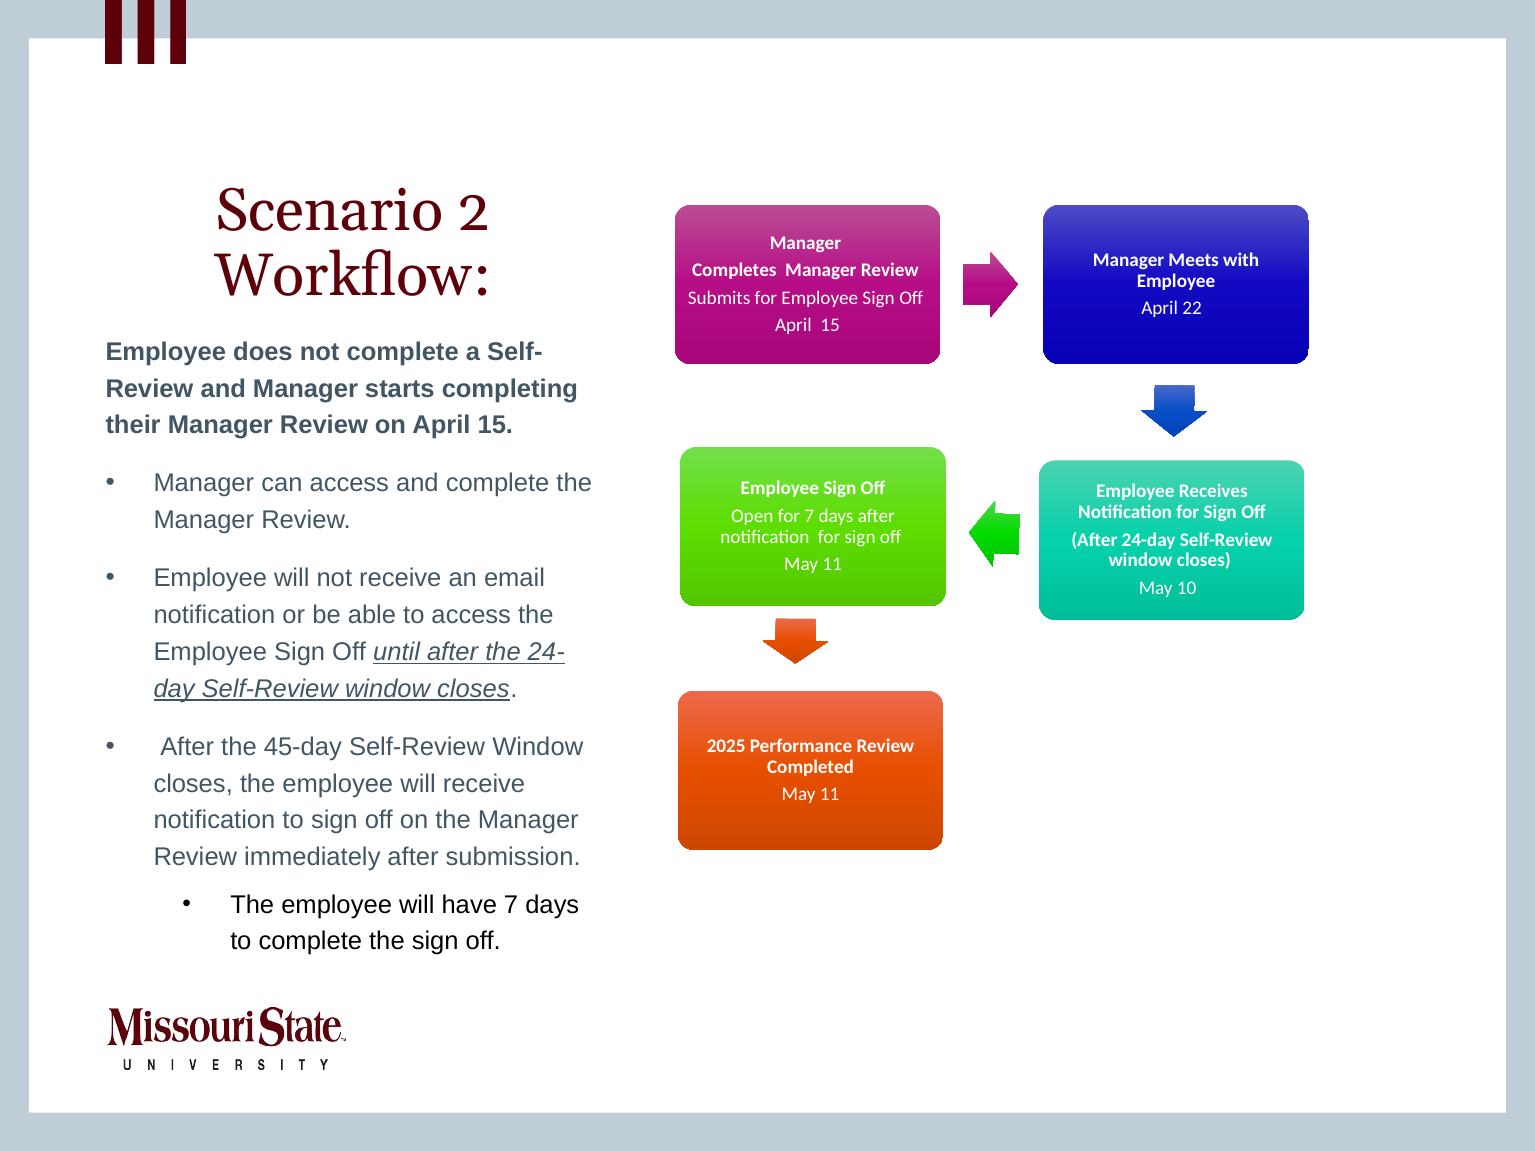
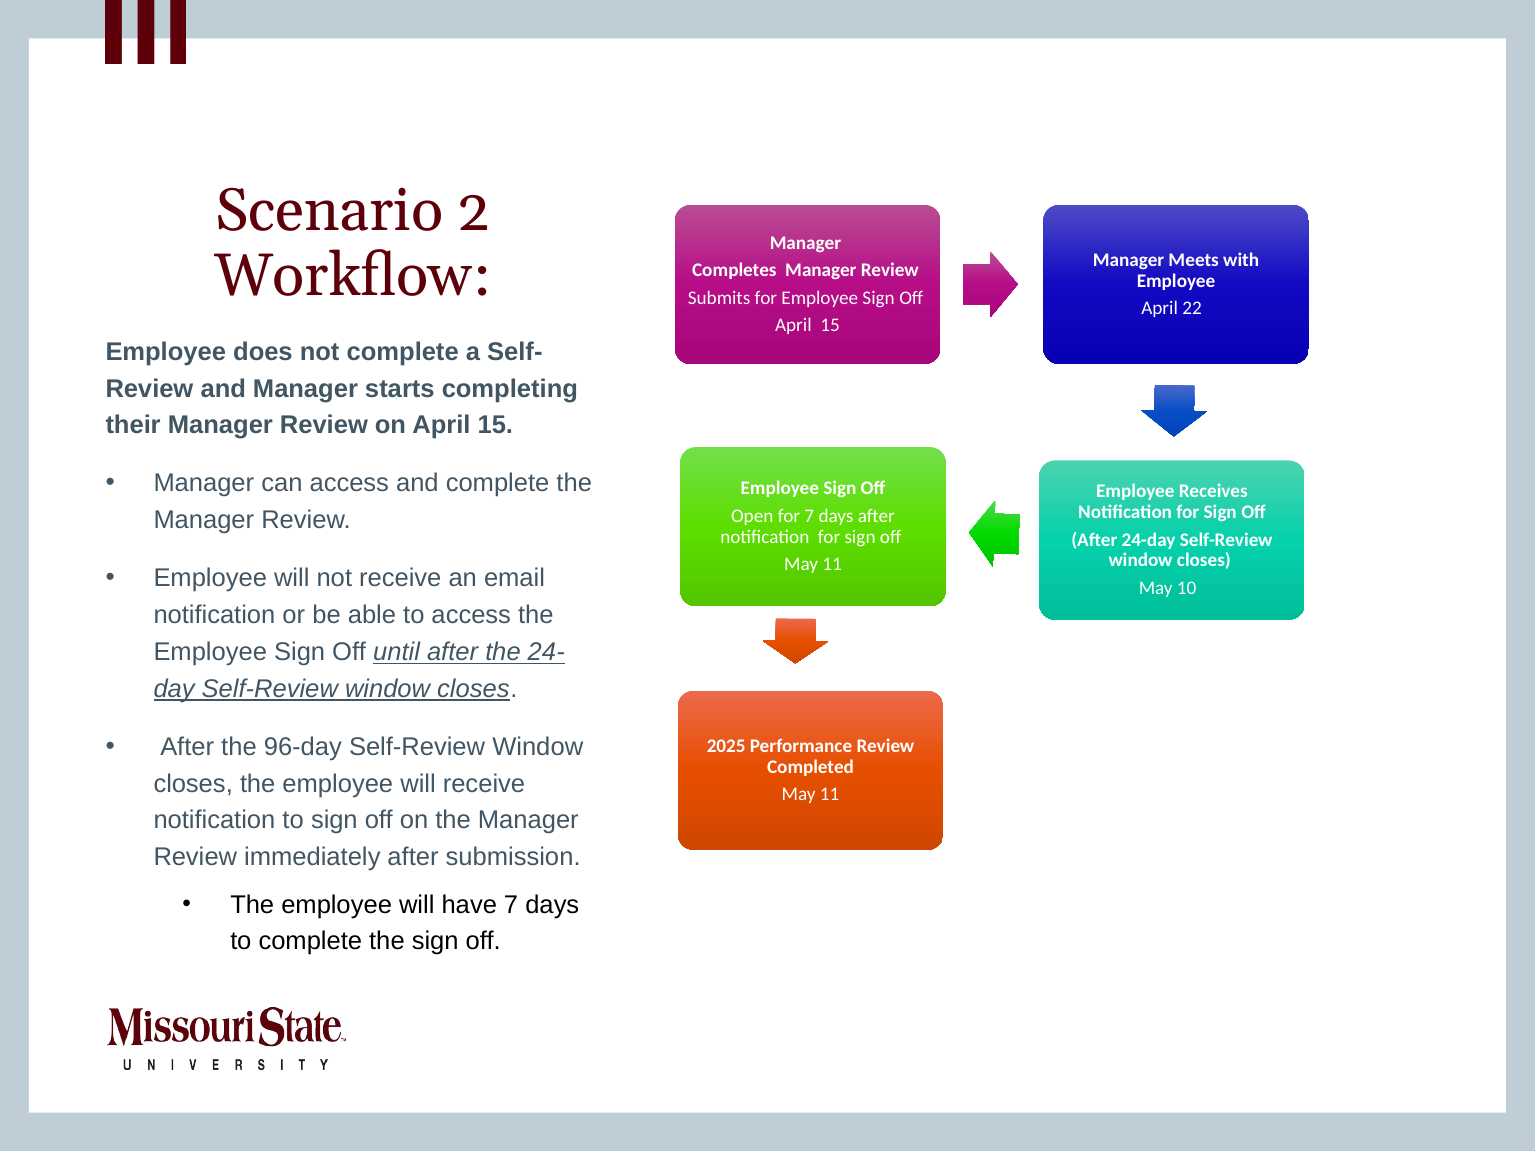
45-day: 45-day -> 96-day (303, 747)
